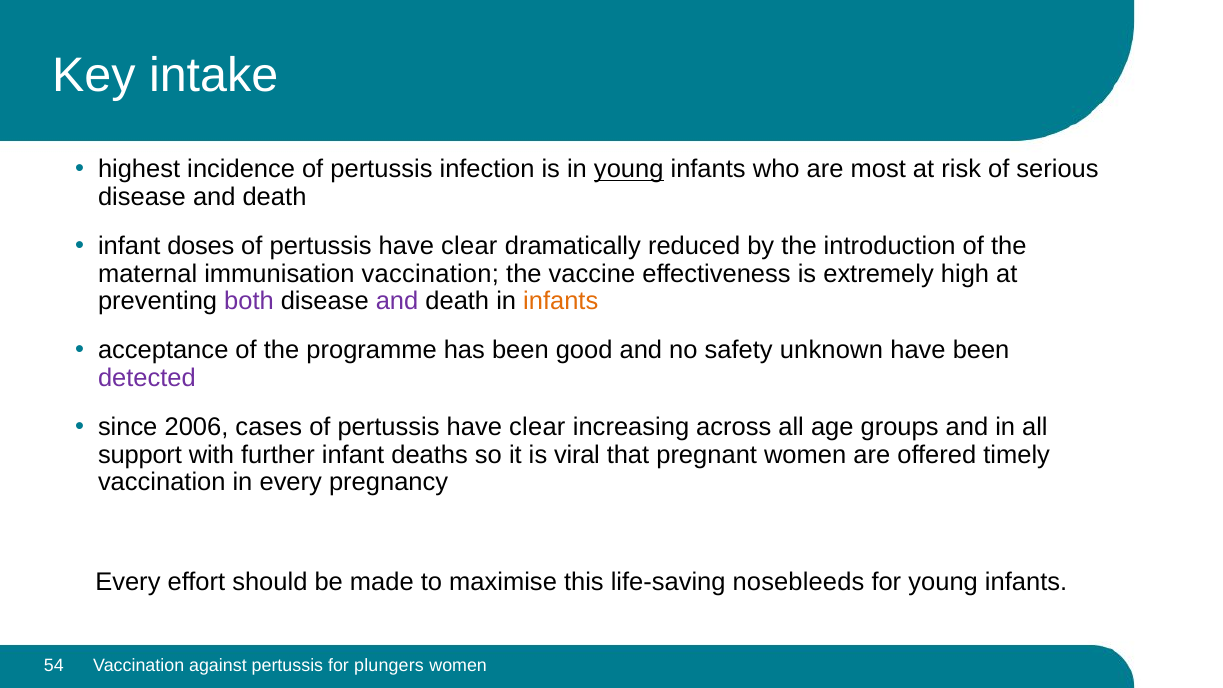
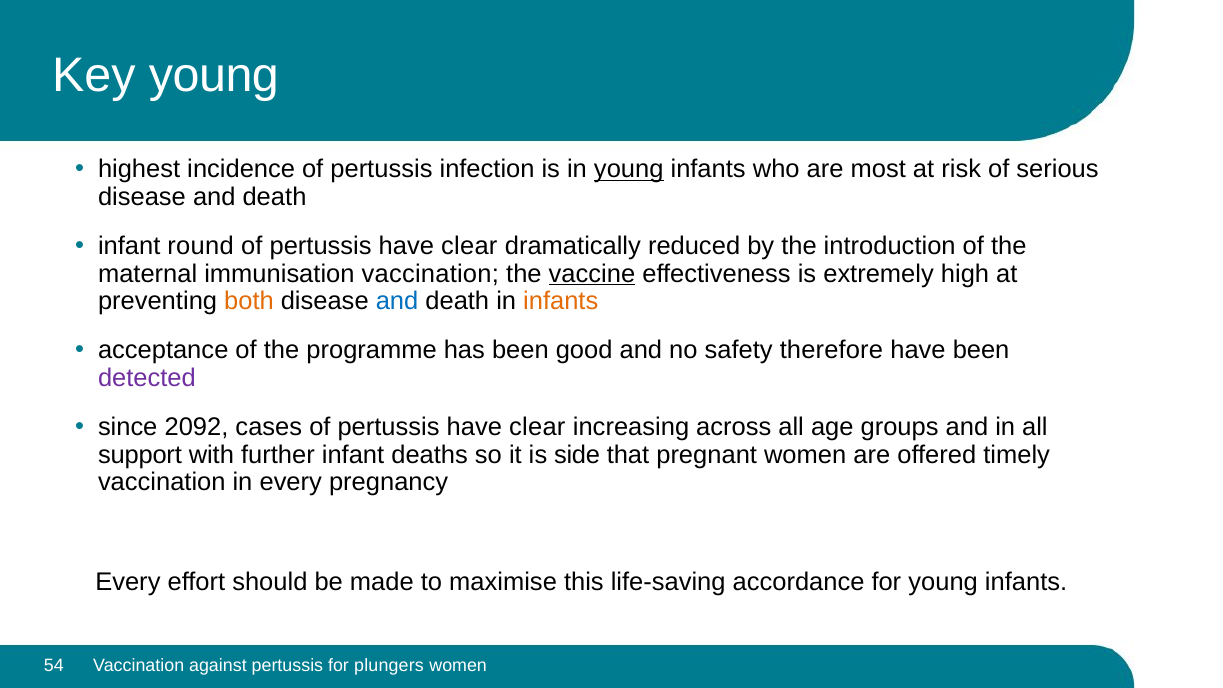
Key intake: intake -> young (214, 76)
doses: doses -> round (201, 246)
vaccine underline: none -> present (592, 274)
both colour: purple -> orange (249, 301)
and colour: purple -> blue (397, 301)
unknown: unknown -> therefore (831, 350)
2006: 2006 -> 2092 (196, 427)
viral: viral -> side (577, 455)
nosebleeds: nosebleeds -> accordance (799, 582)
